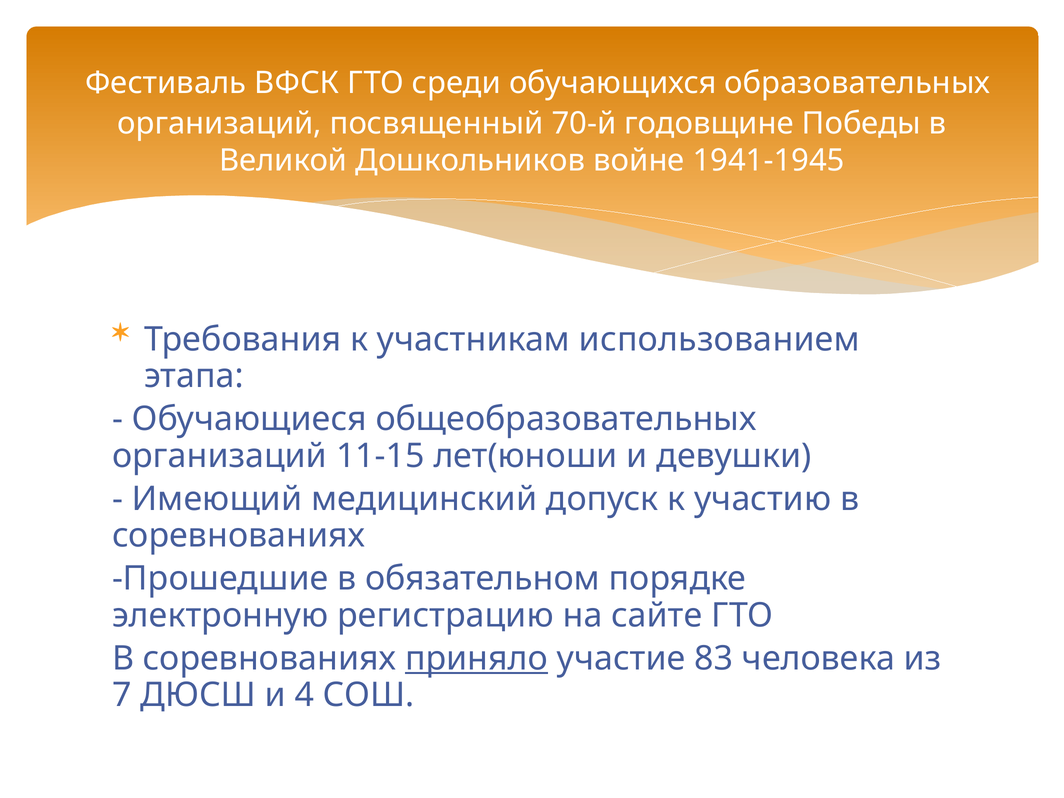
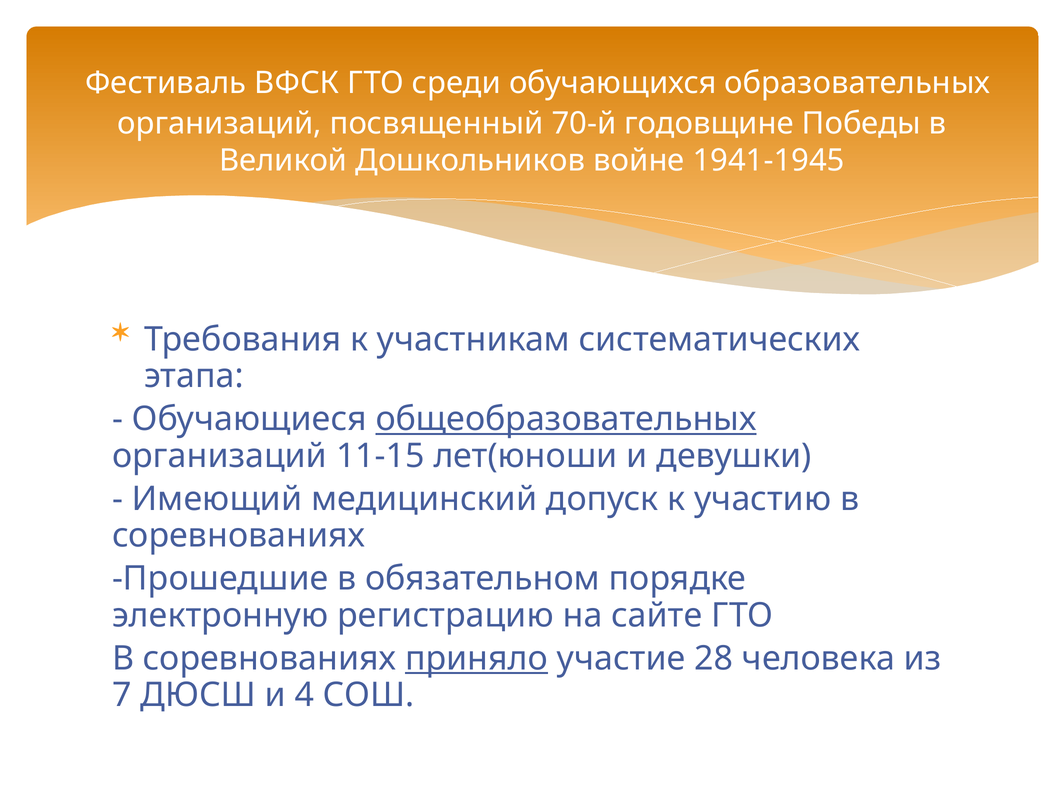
использованием: использованием -> систематических (720, 339)
общеобразовательных underline: none -> present (566, 419)
83: 83 -> 28 (714, 658)
